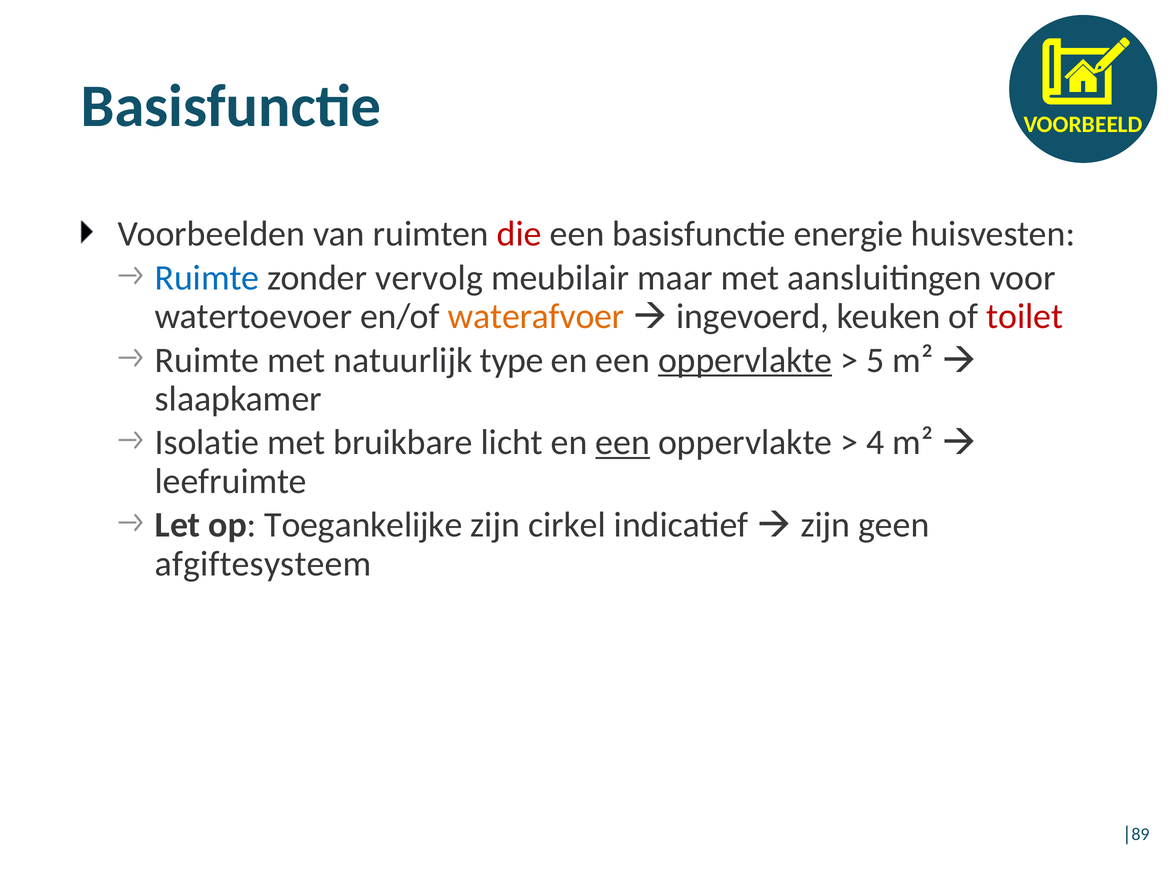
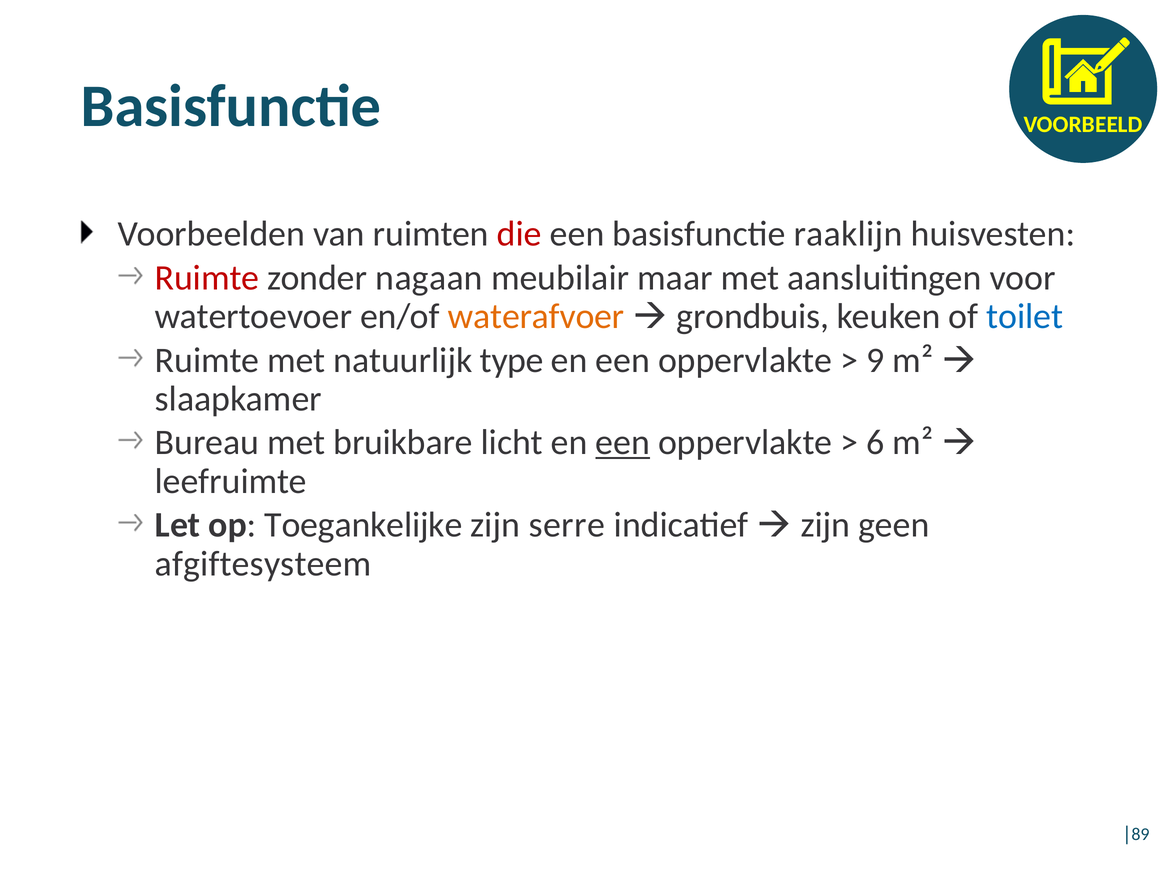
energie: energie -> raaklijn (848, 234)
Ruimte colour: blue -> red (207, 278)
vervolg: vervolg -> nagaan (429, 278)
ingevoerd: ingevoerd -> grondbuis (753, 317)
toilet colour: red -> blue (1025, 317)
oppervlakte underline: present -> none (745, 360)
5: 5 -> 9 (875, 360)
Isolatie: Isolatie -> Bureau (207, 443)
4: 4 -> 6 (875, 443)
cirkel: cirkel -> serre (567, 525)
